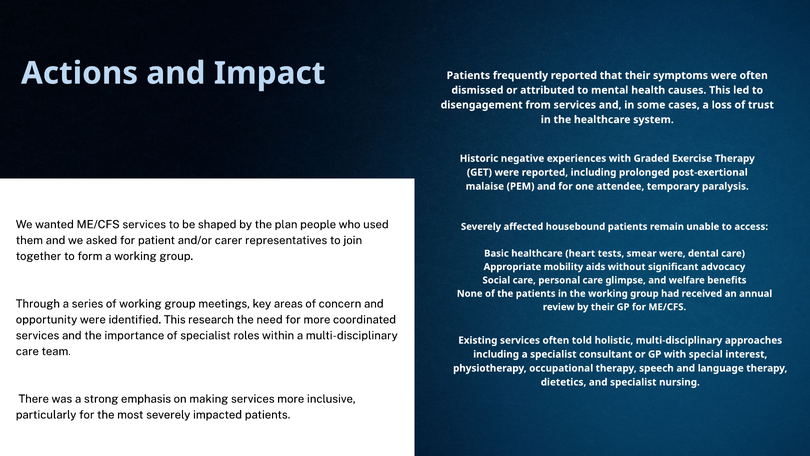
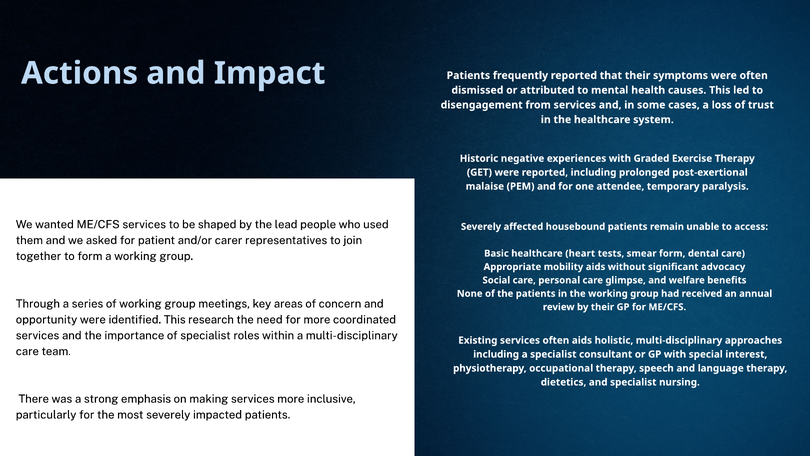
plan: plan -> lead (286, 224)
smear were: were -> form (672, 253)
often told: told -> aids (582, 340)
